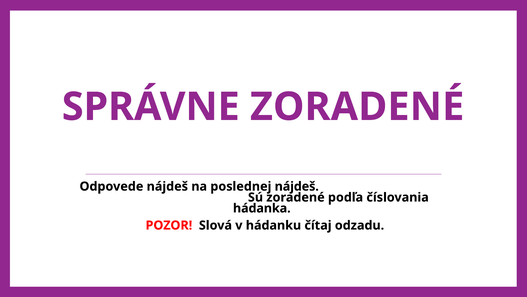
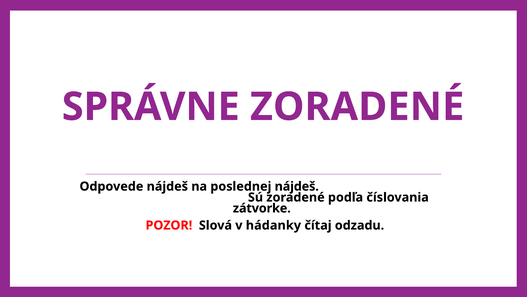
hádanka: hádanka -> zátvorke (262, 208)
hádanku: hádanku -> hádanky (273, 225)
